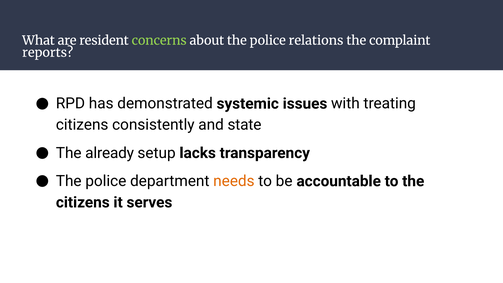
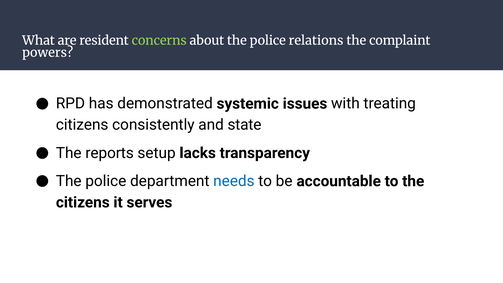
reports: reports -> powers (48, 53)
already: already -> reports (110, 153)
needs colour: orange -> blue (234, 181)
